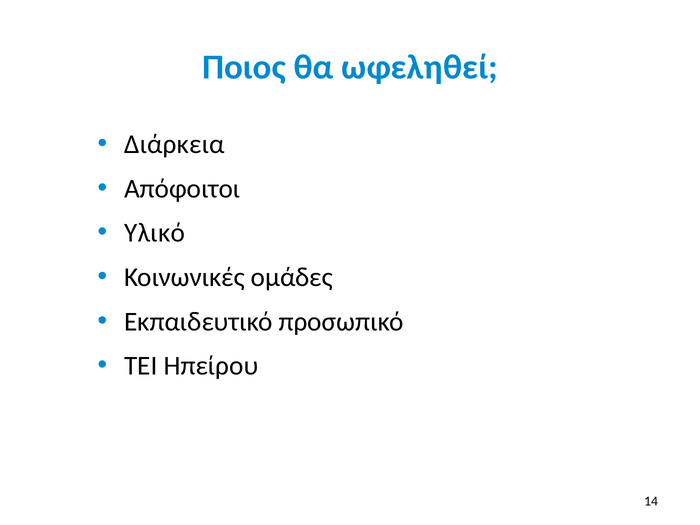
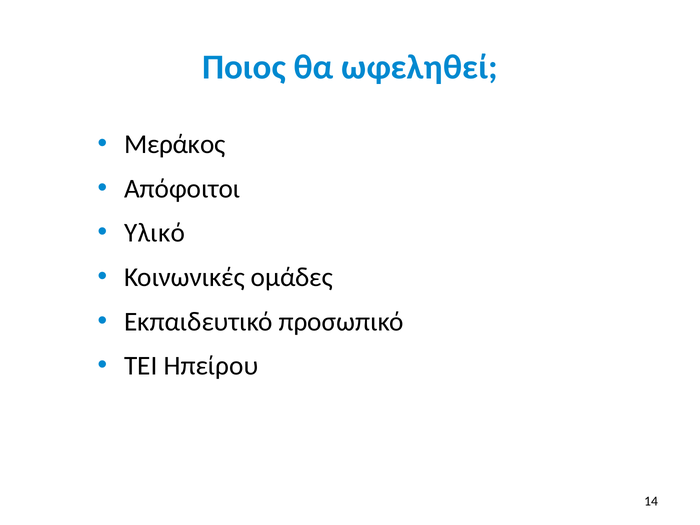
Διάρκεια: Διάρκεια -> Μεράκος (175, 144)
